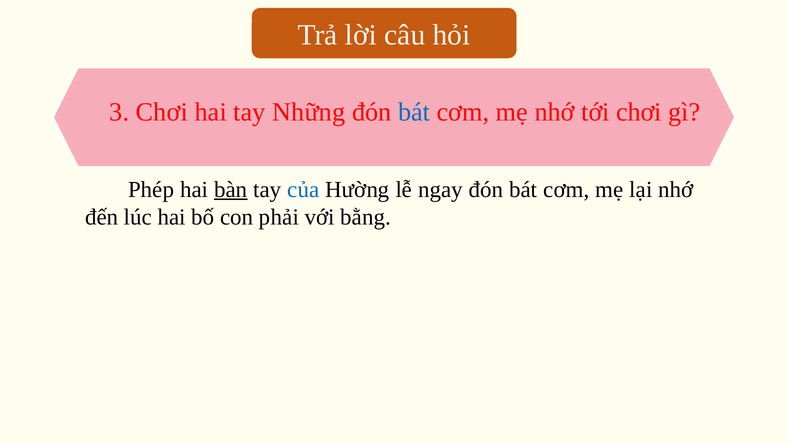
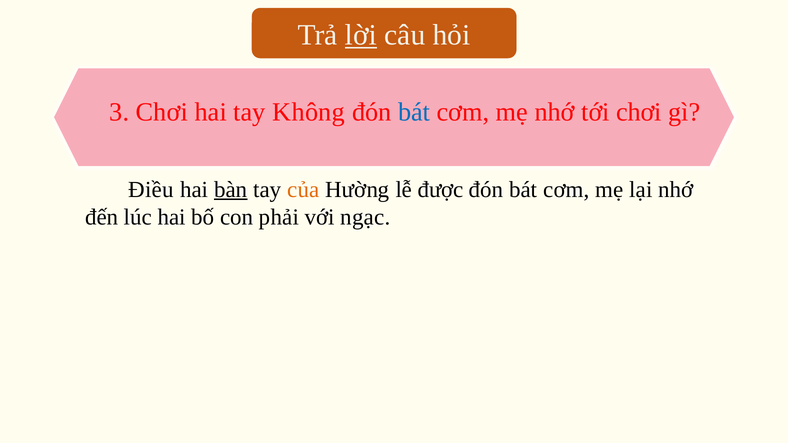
lời underline: none -> present (361, 35)
Những: Những -> Không (309, 112)
Phép: Phép -> Điều (151, 190)
của colour: blue -> orange (303, 190)
ngay: ngay -> được (441, 190)
bằng: bằng -> ngạc (365, 217)
